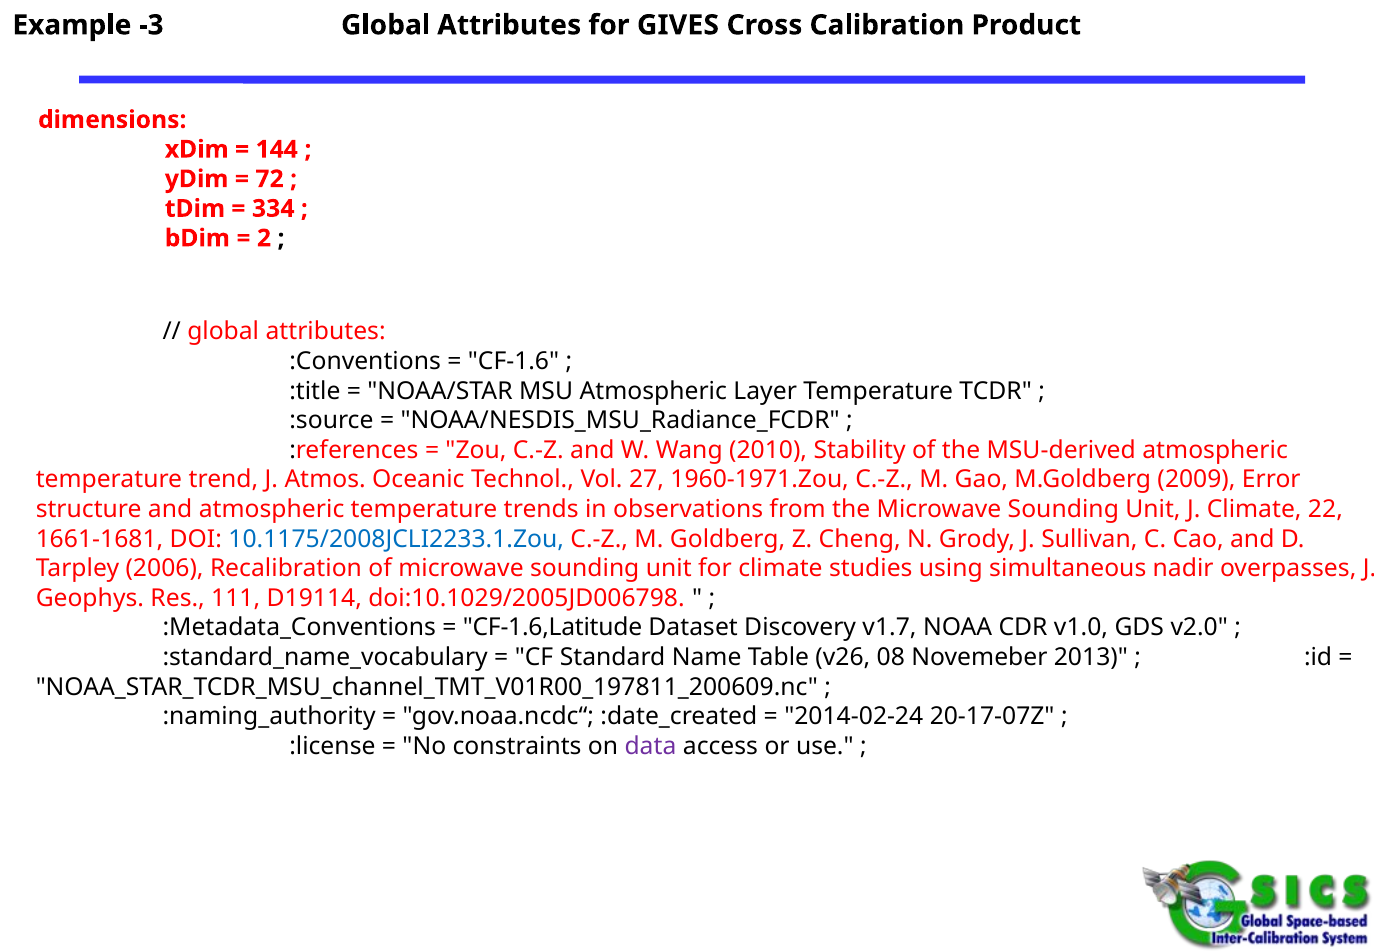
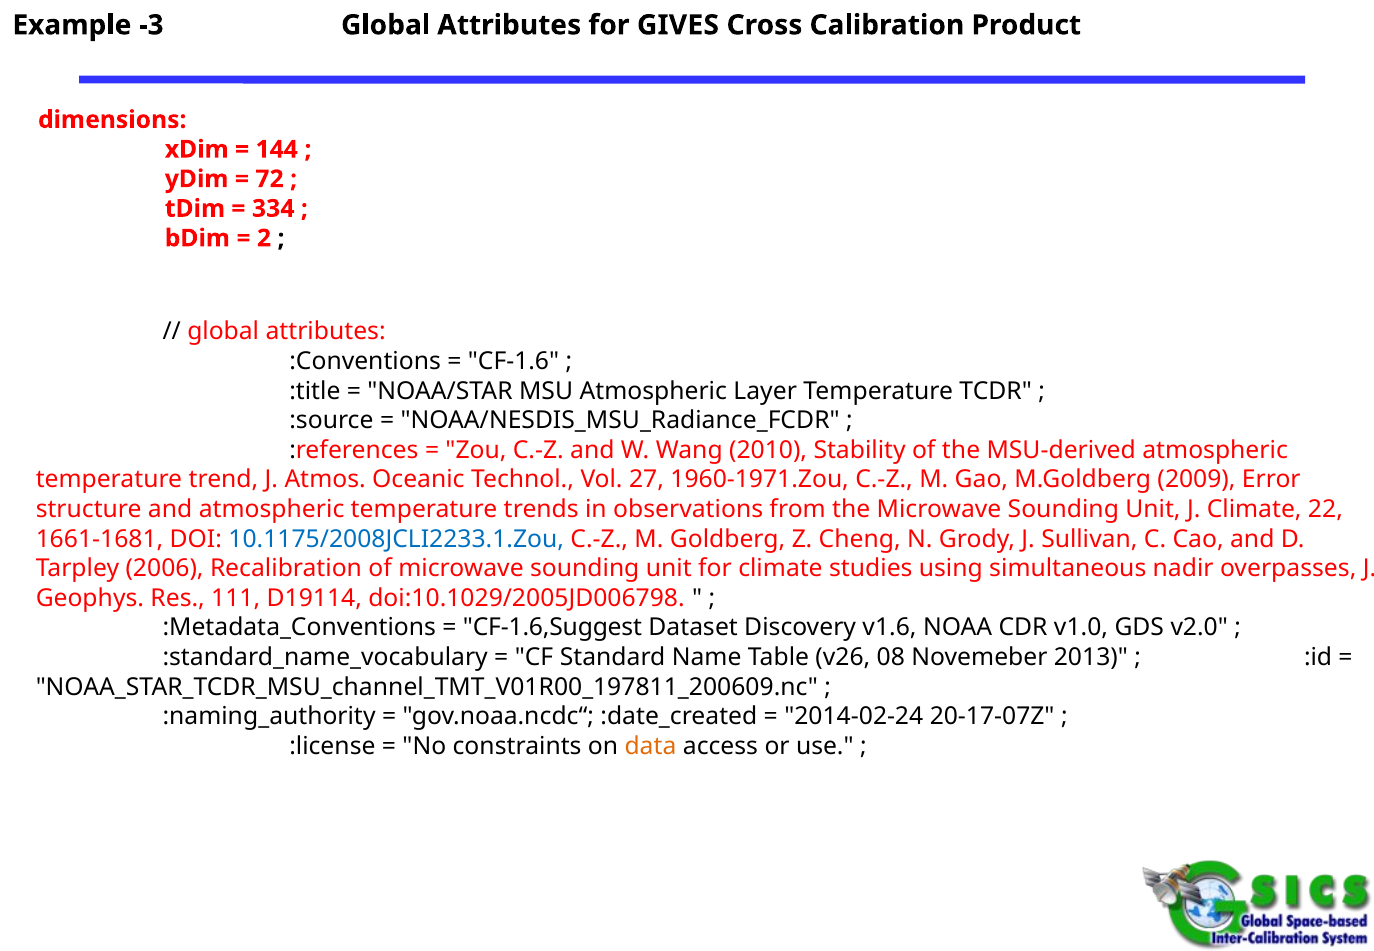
CF-1.6,Latitude: CF-1.6,Latitude -> CF-1.6,Suggest (552, 628)
v1.7: v1.7 -> v1.6 (889, 628)
data colour: purple -> orange (650, 746)
